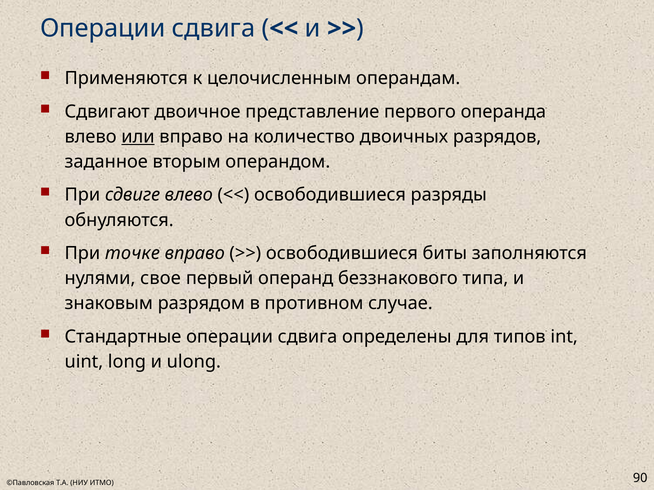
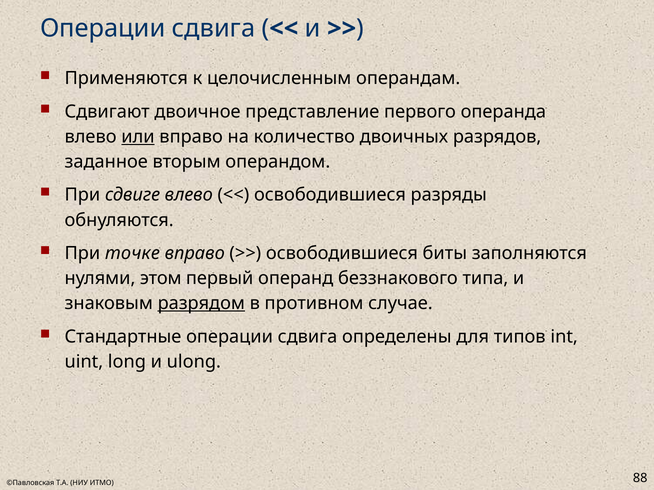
свое: свое -> этом (161, 279)
разрядом underline: none -> present (201, 304)
90: 90 -> 88 (640, 478)
